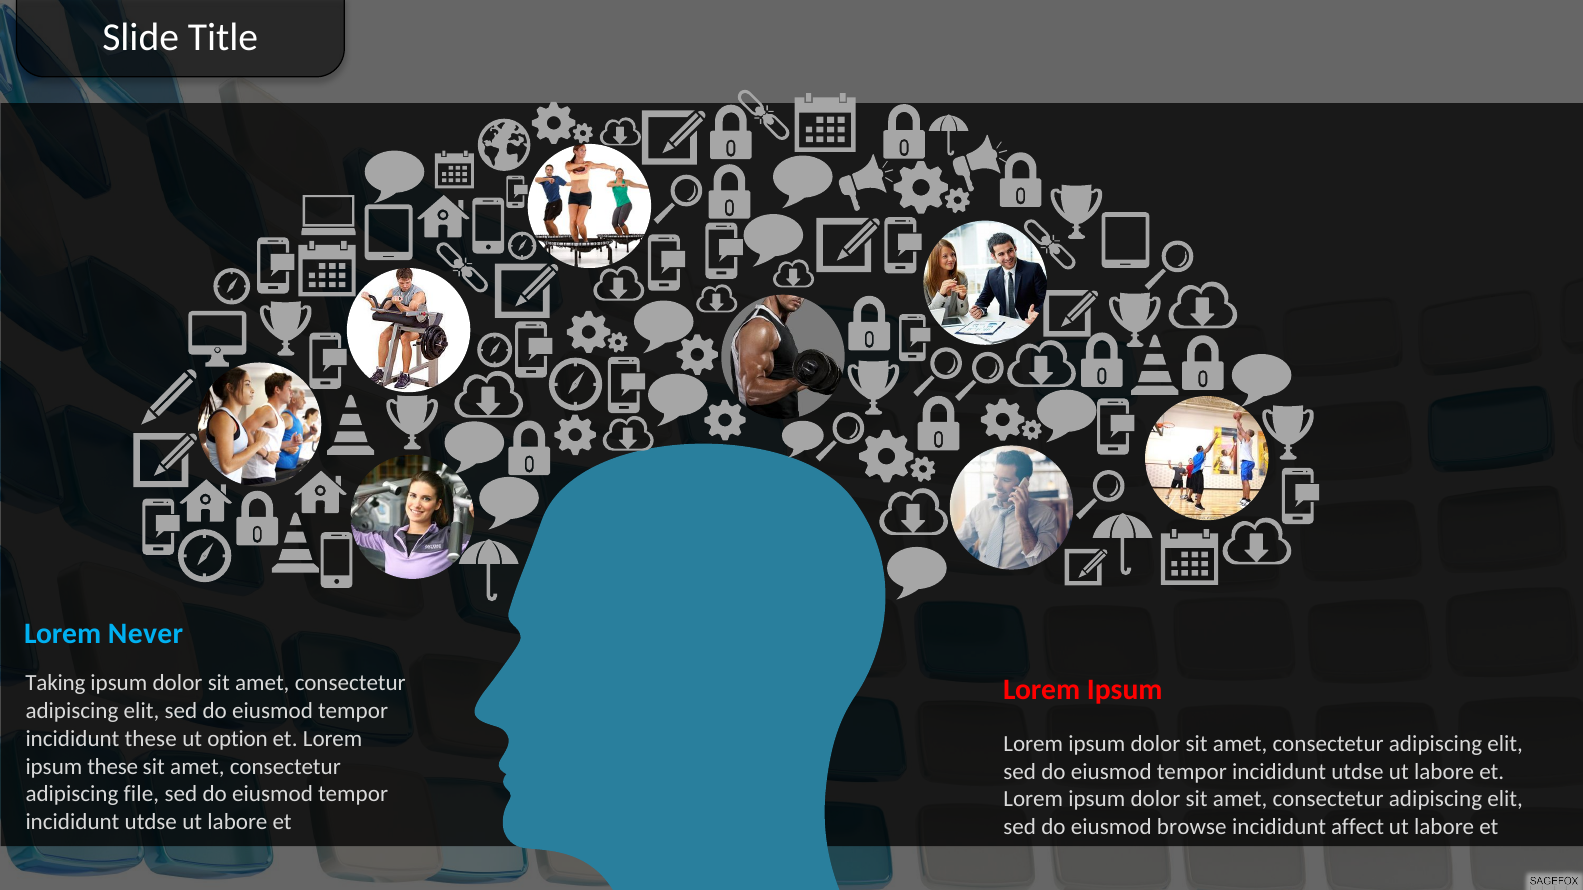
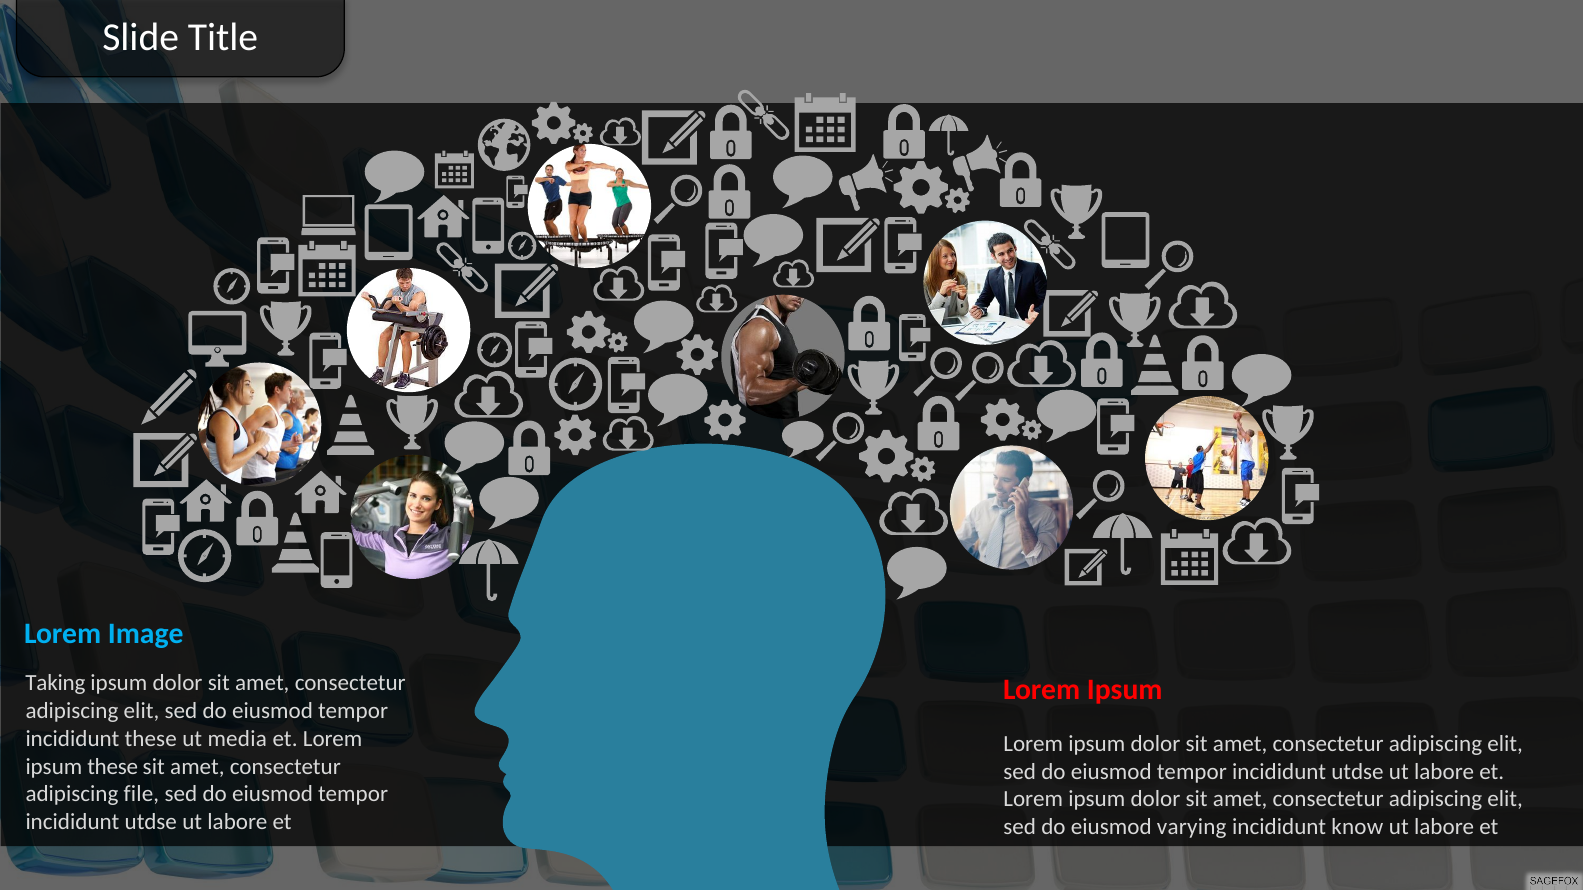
Never: Never -> Image (146, 634)
option: option -> media (237, 739)
browse: browse -> varying (1192, 827)
affect: affect -> know (1357, 827)
